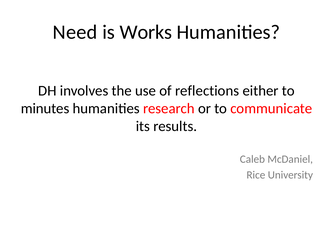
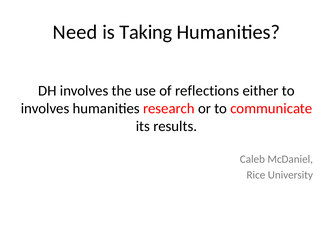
Works: Works -> Taking (146, 32)
minutes: minutes -> involves (45, 108)
